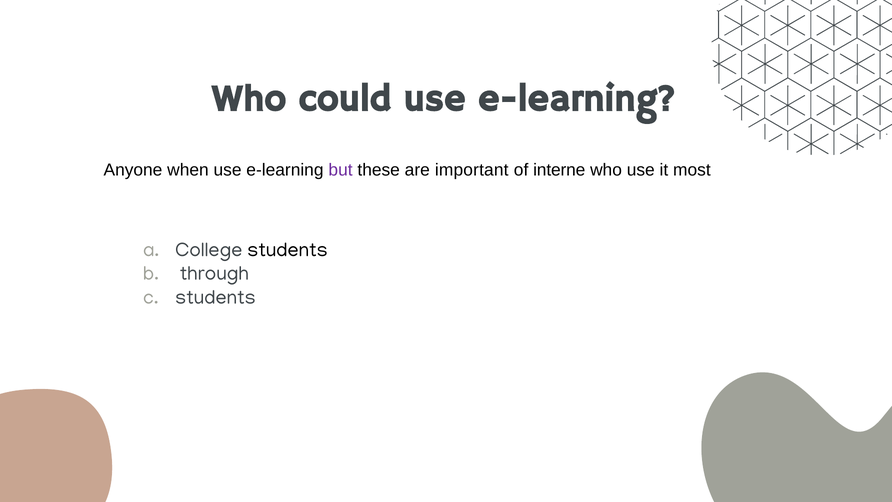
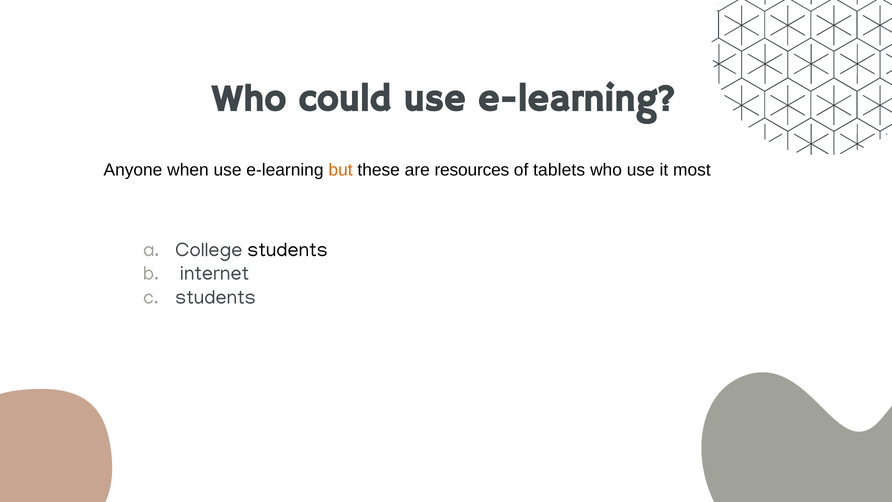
but colour: purple -> orange (341, 170)
important: important -> resources (472, 170)
interne: interne -> tablets (559, 170)
through: through -> internet (214, 273)
